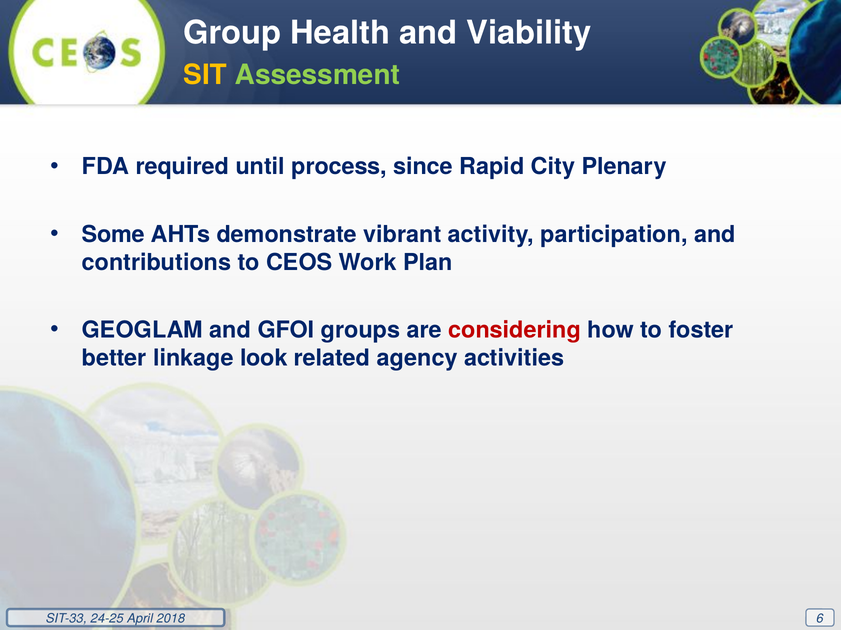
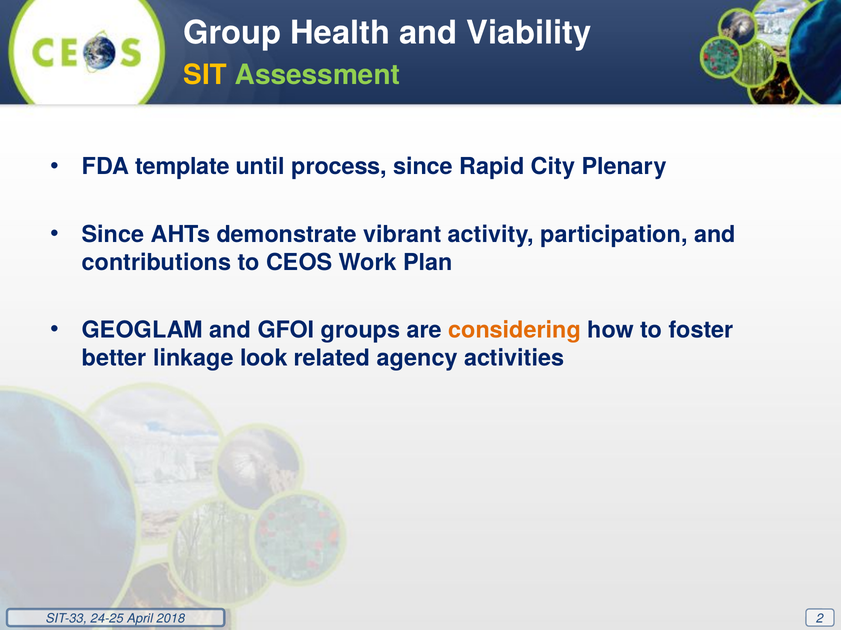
required: required -> template (182, 167)
Some: Some -> Since (113, 235)
considering colour: red -> orange (515, 331)
6: 6 -> 2 (820, 619)
